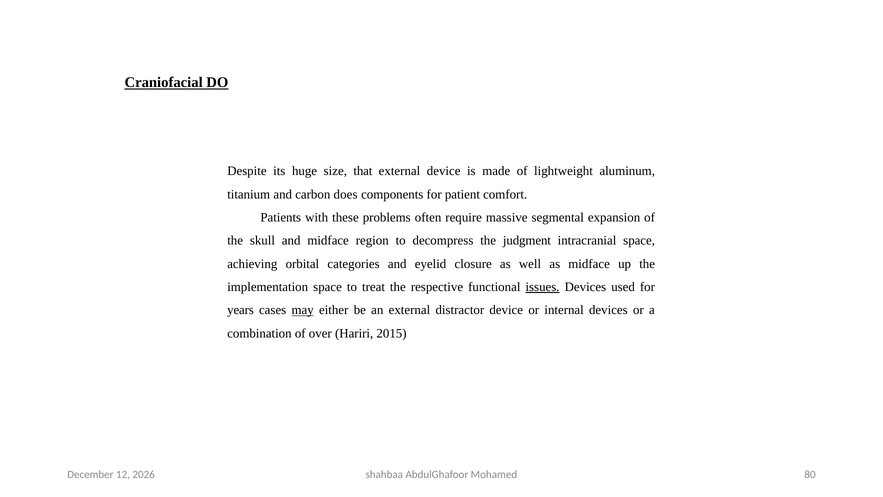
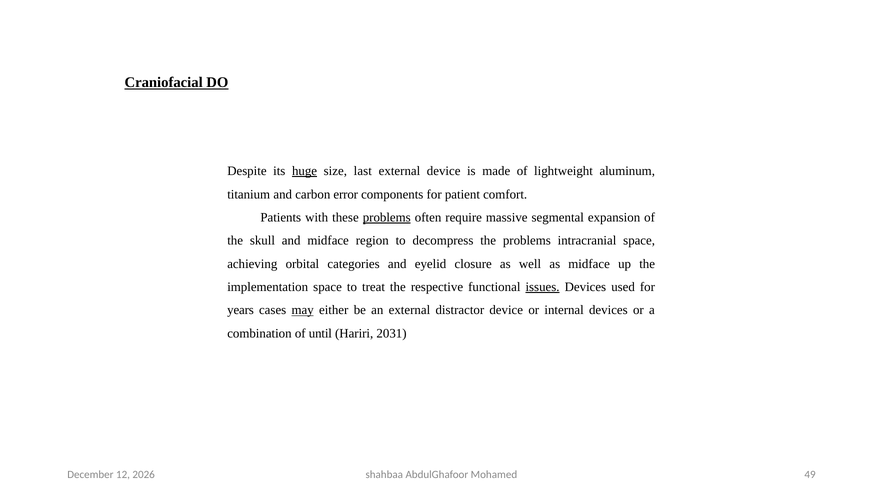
huge underline: none -> present (305, 171)
that: that -> last (363, 171)
does: does -> error (346, 194)
problems underline: none -> present (387, 217)
the judgment: judgment -> problems (527, 240)
over: over -> until (320, 333)
2015: 2015 -> 2031 (392, 333)
80: 80 -> 49 (810, 474)
